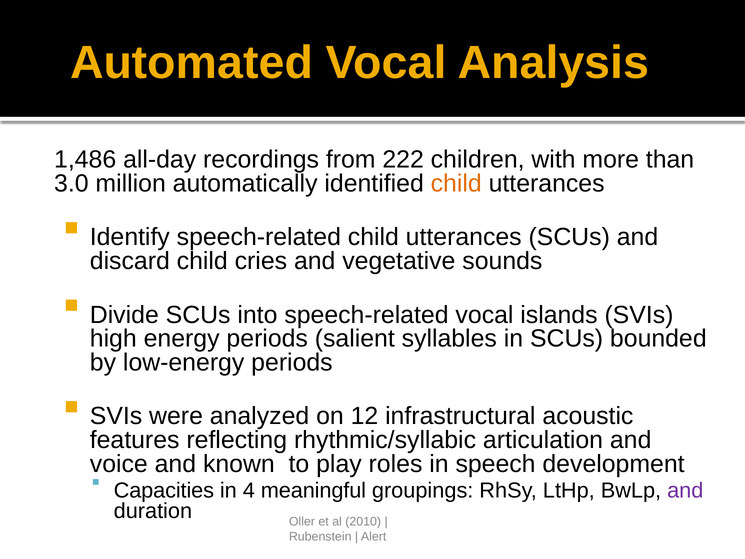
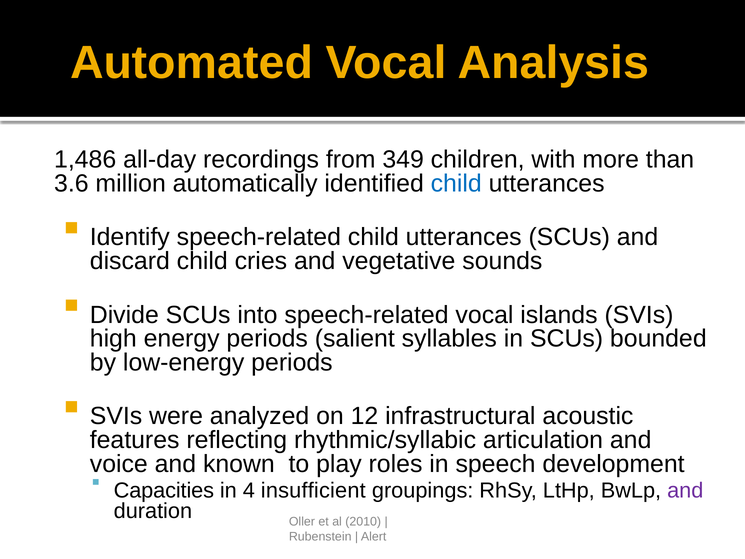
222: 222 -> 349 (403, 160)
3.0: 3.0 -> 3.6 (71, 184)
child colour: orange -> blue (456, 184)
meaningful: meaningful -> insufficient (313, 490)
